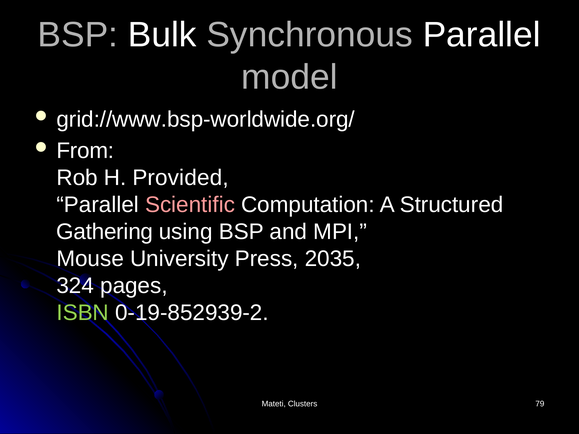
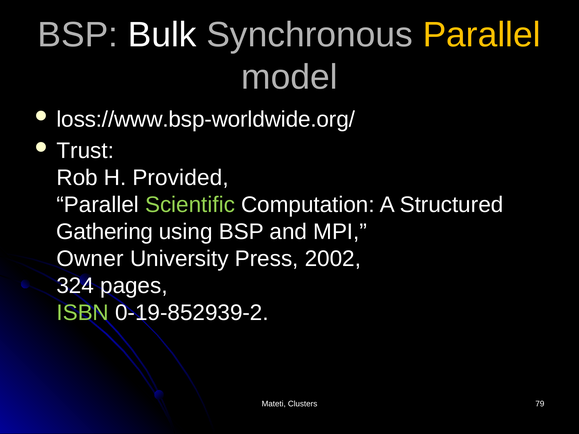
Parallel colour: white -> yellow (482, 35)
grid://www.bsp-worldwide.org/: grid://www.bsp-worldwide.org/ -> loss://www.bsp-worldwide.org/ (206, 119)
From: From -> Trust (85, 151)
Scientific colour: pink -> light green (190, 205)
Mouse: Mouse -> Owner (90, 259)
2035: 2035 -> 2002 (333, 259)
